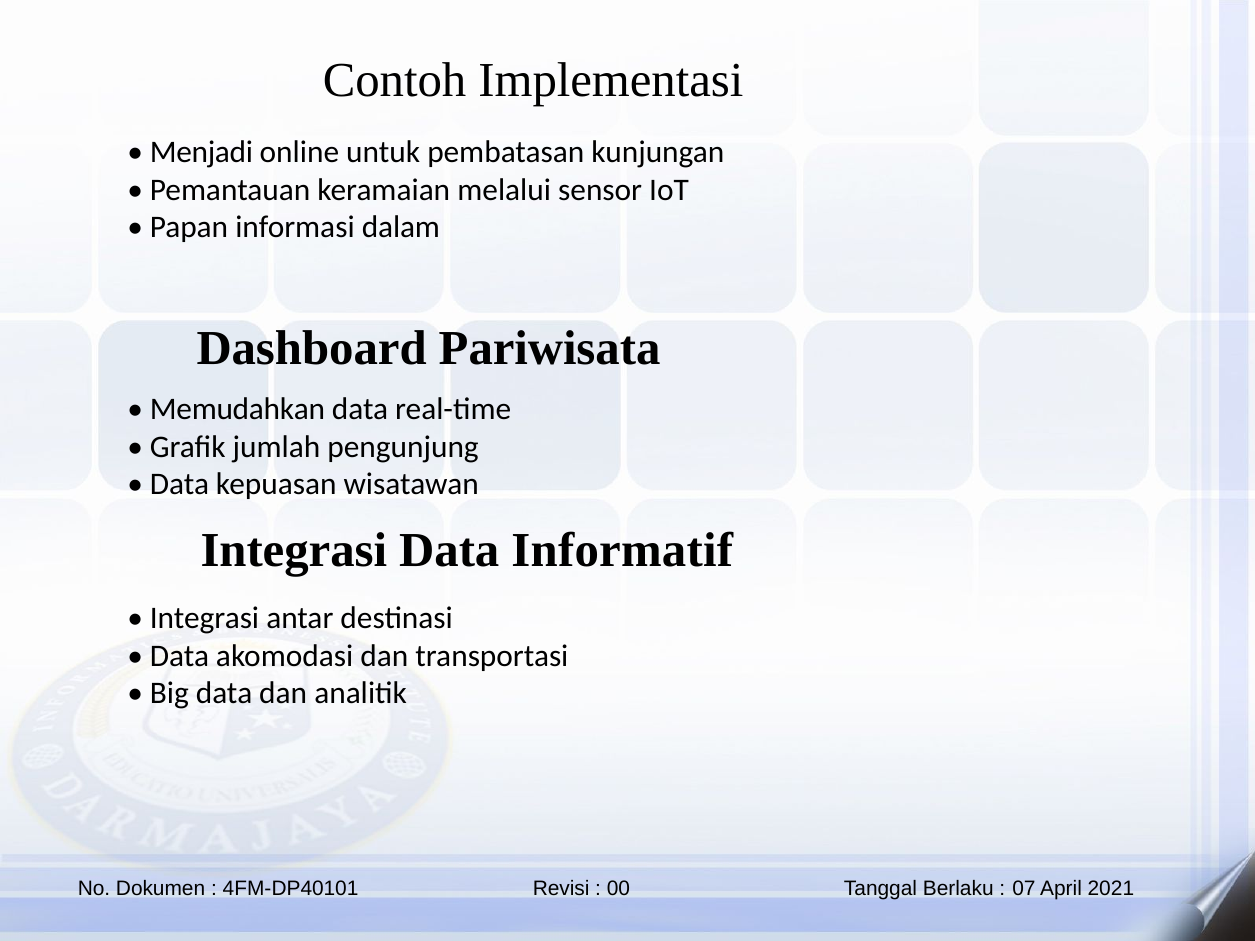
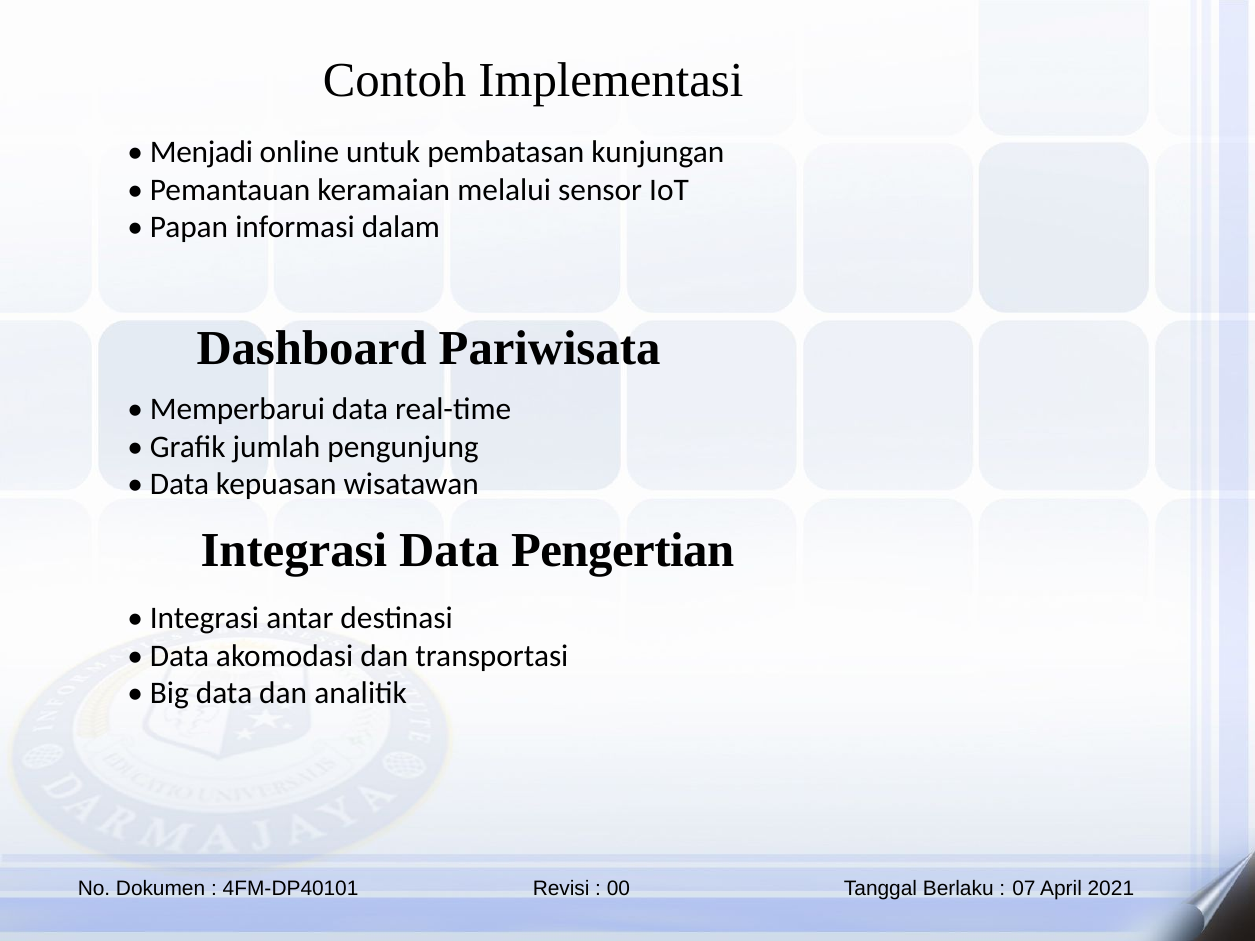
Memudahkan: Memudahkan -> Memperbarui (237, 409)
Informatif: Informatif -> Pengertian (623, 551)
